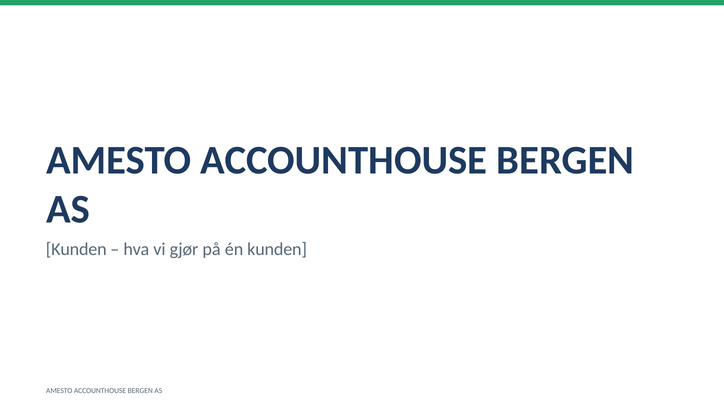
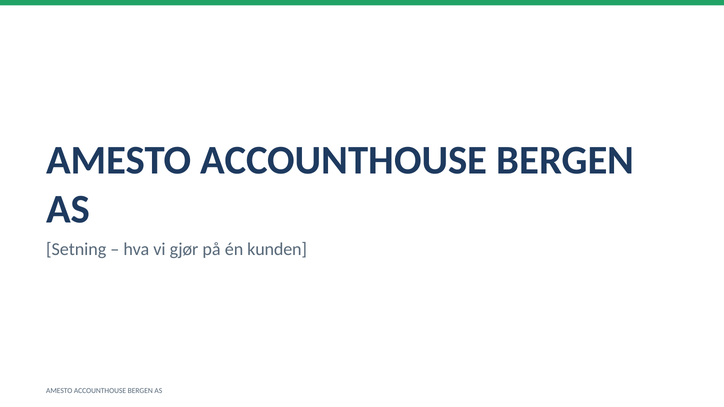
Kunden: Kunden -> Setning (76, 249)
